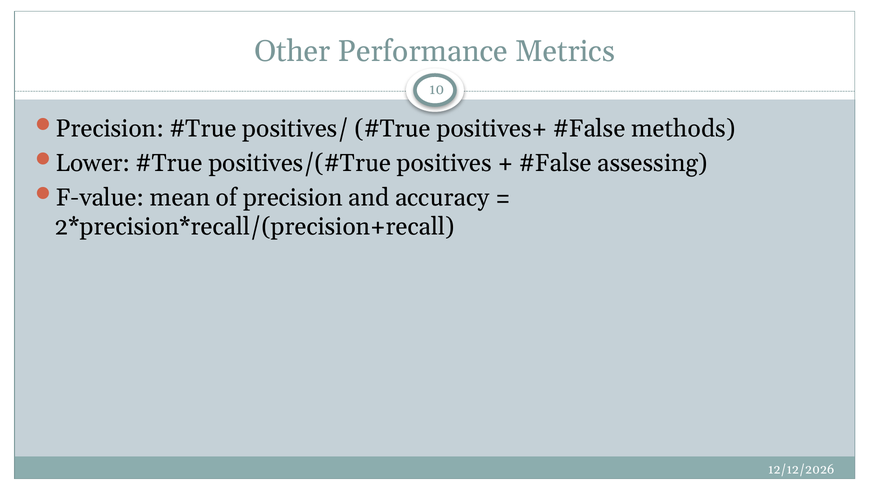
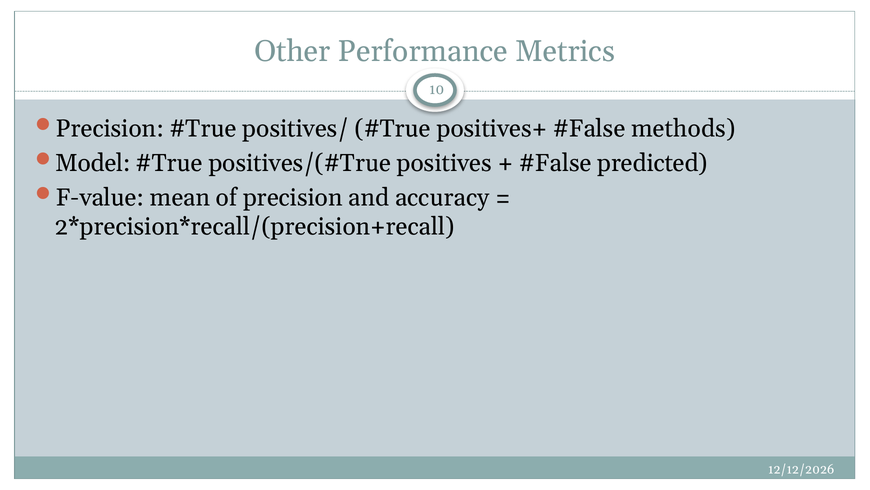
Lower: Lower -> Model (93, 163)
assessing: assessing -> predicted (652, 163)
